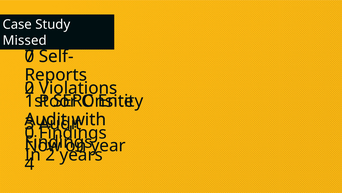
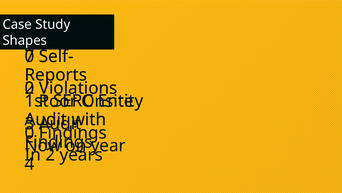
Missed: Missed -> Shapes (25, 40)
